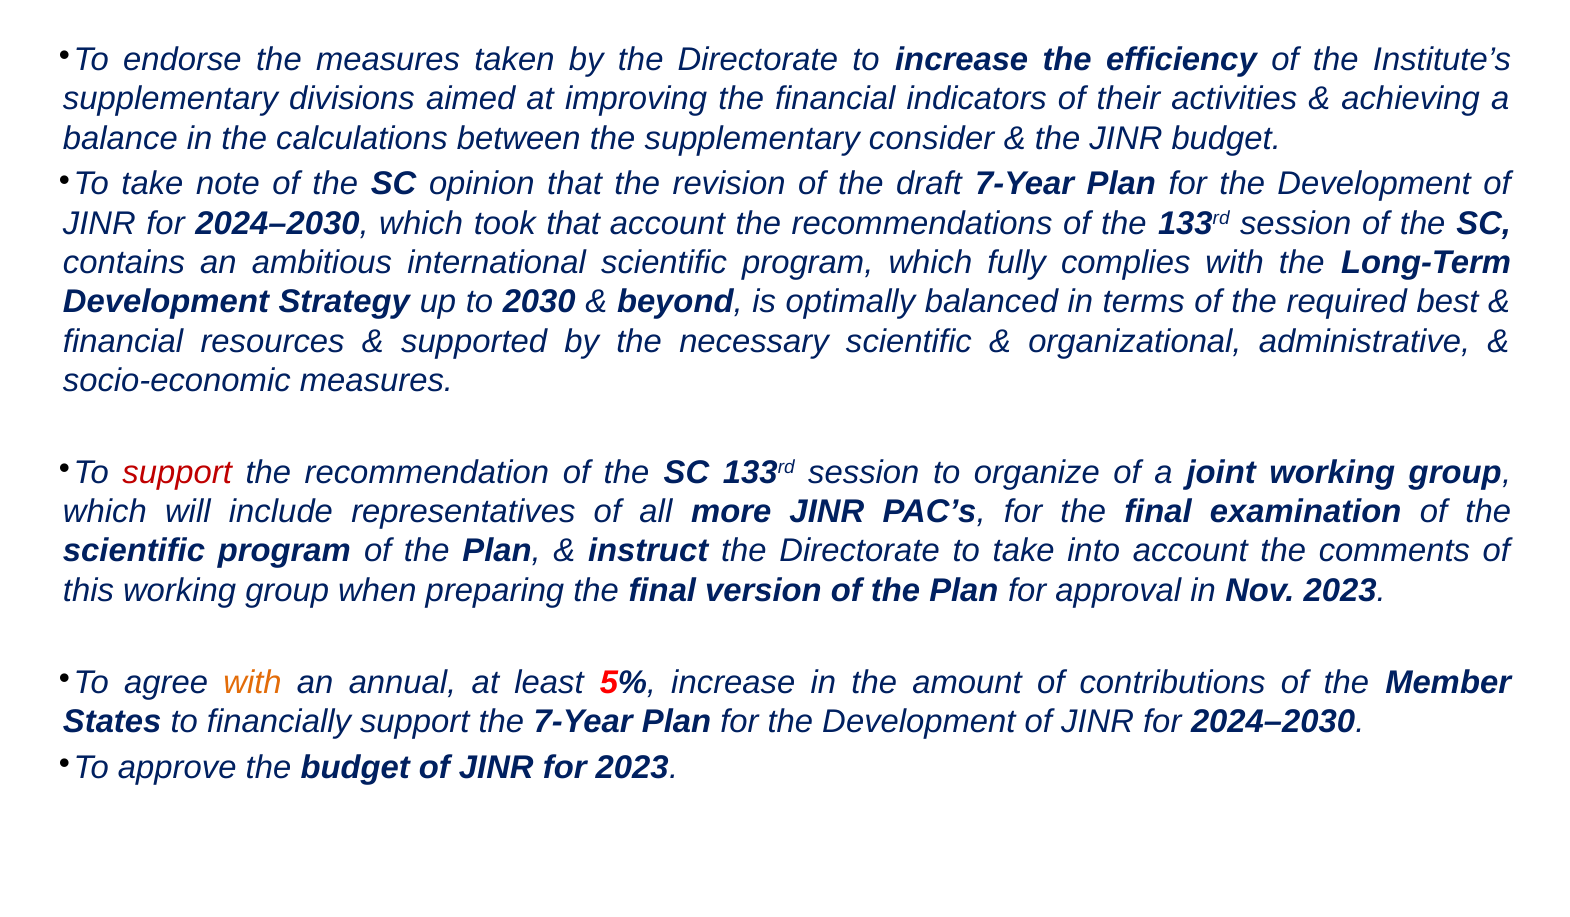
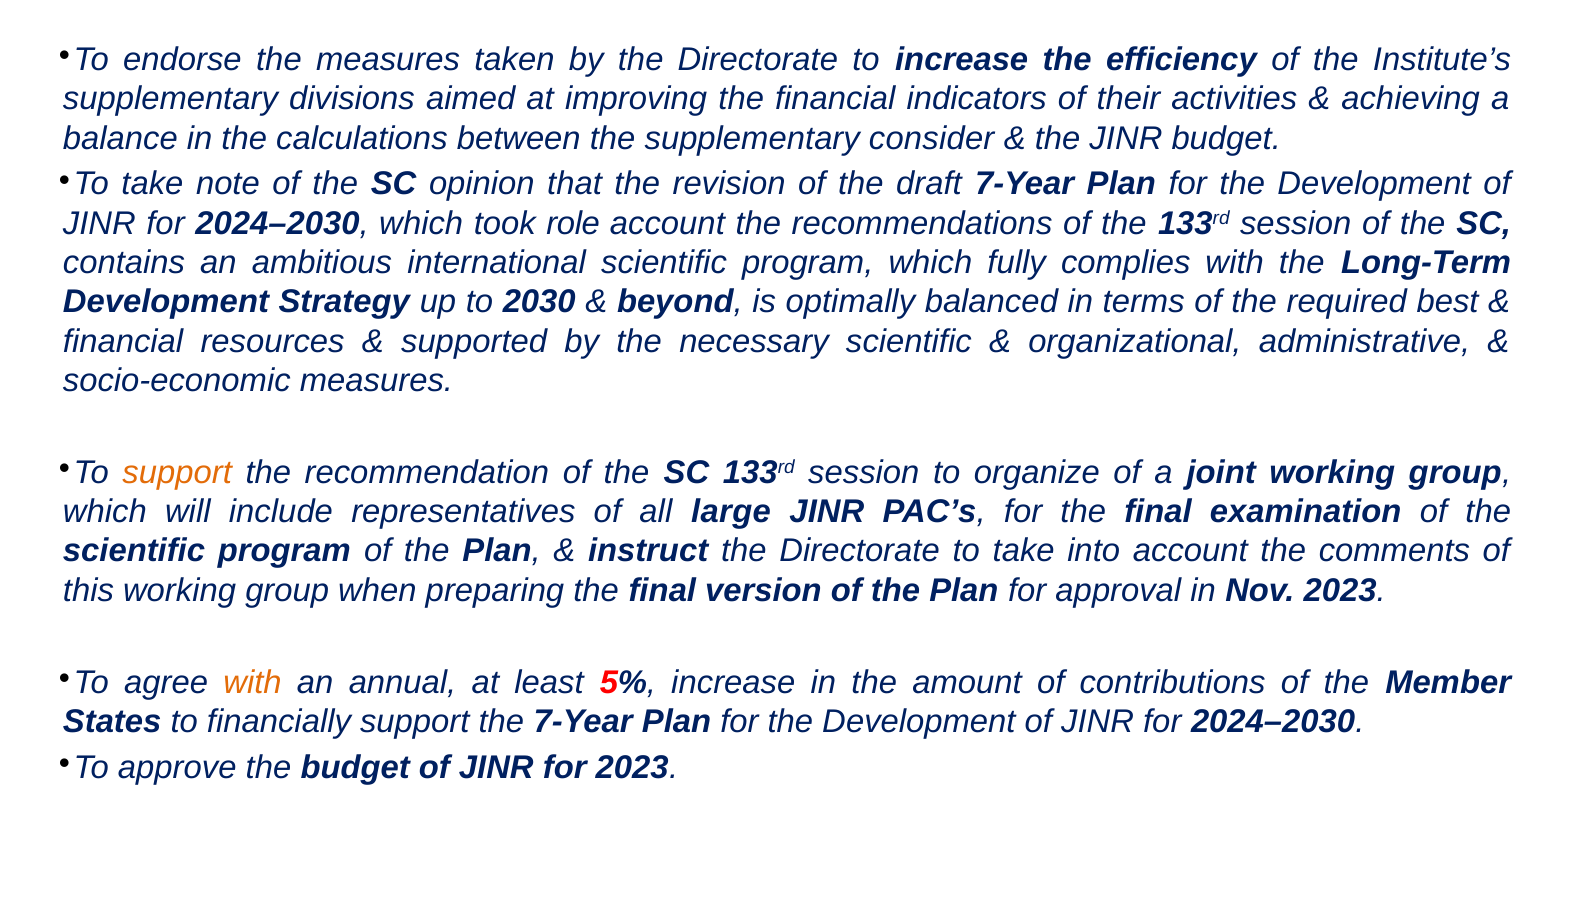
took that: that -> role (573, 224)
support colour: red -> orange (177, 473)
more: more -> large (731, 512)
